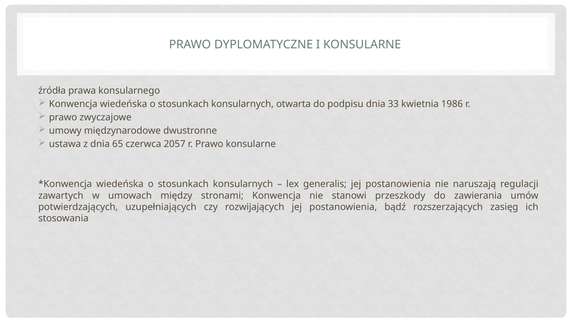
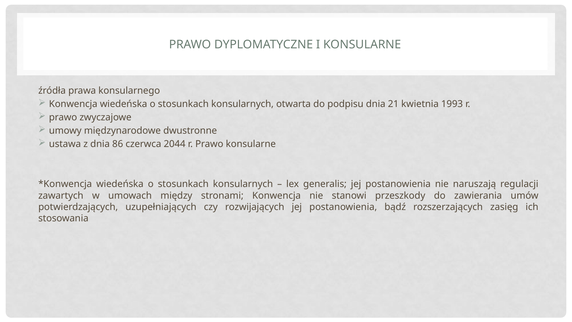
33: 33 -> 21 (393, 104)
1986: 1986 -> 1993 (452, 104)
65: 65 -> 86 (118, 144)
2057: 2057 -> 2044 (175, 144)
